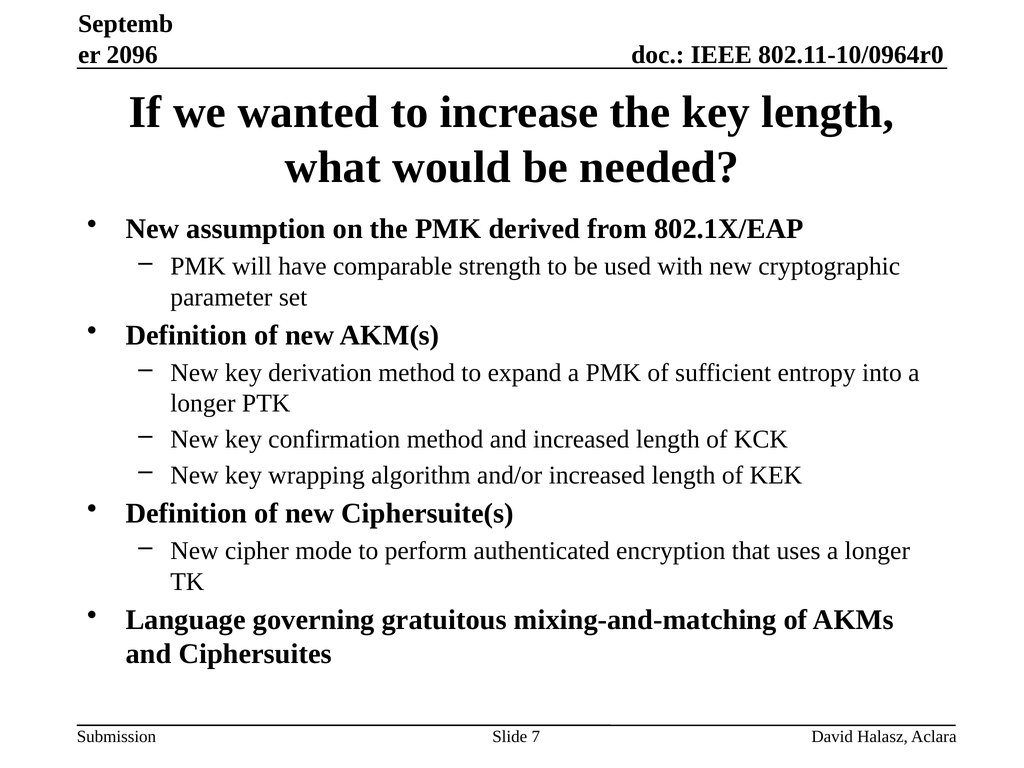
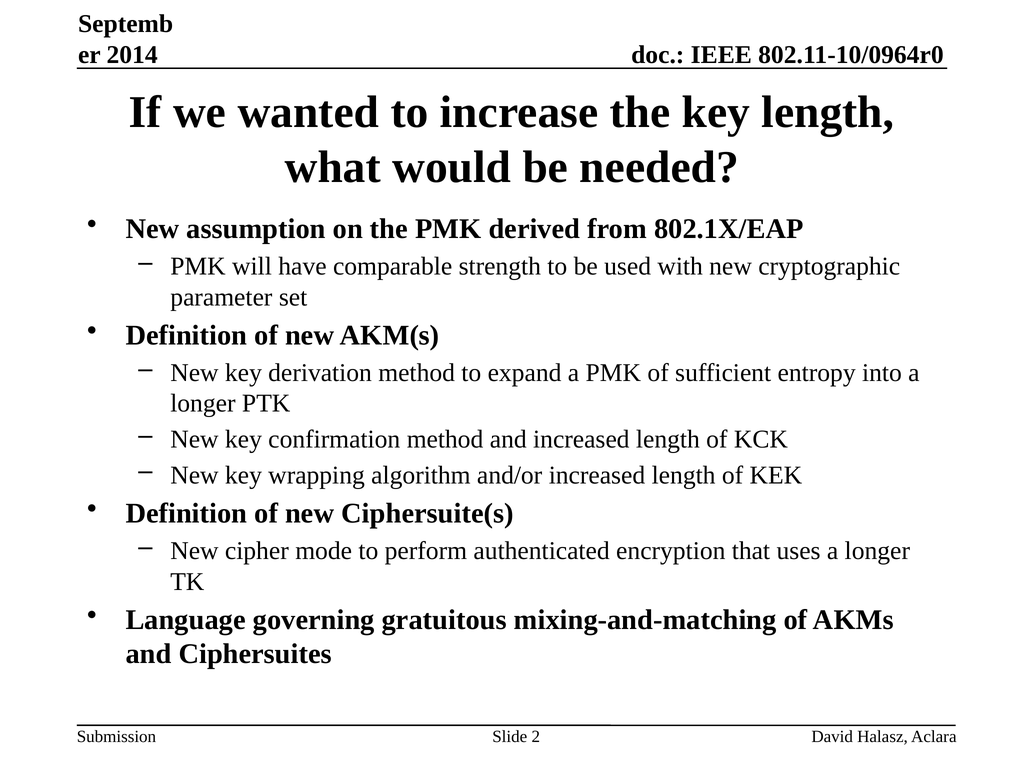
2096: 2096 -> 2014 (132, 55)
7: 7 -> 2 (536, 737)
